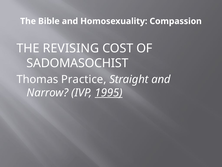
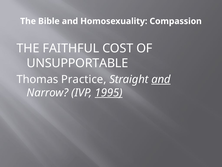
REVISING: REVISING -> FAITHFUL (71, 48)
SADOMASOCHIST: SADOMASOCHIST -> UNSUPPORTABLE (77, 63)
and underline: none -> present (161, 79)
